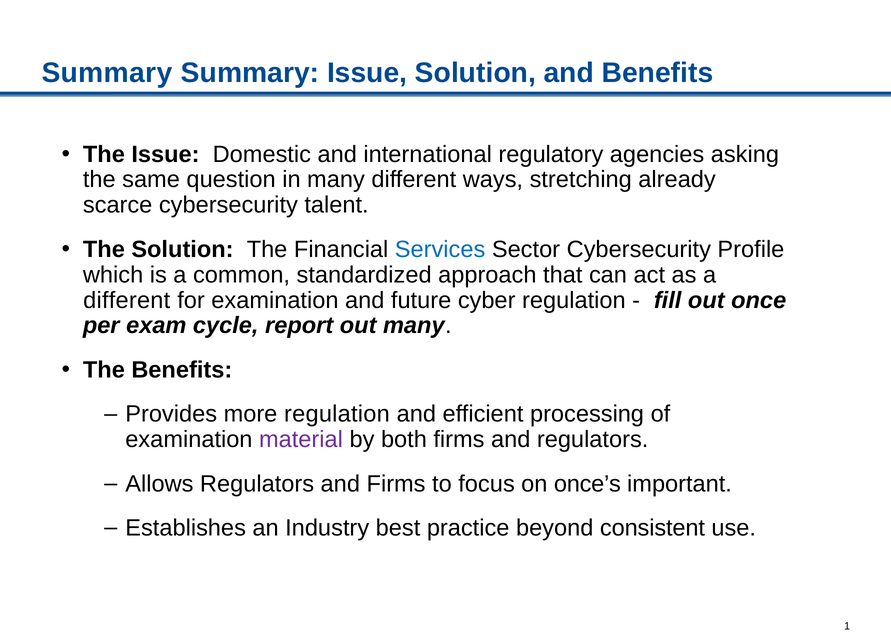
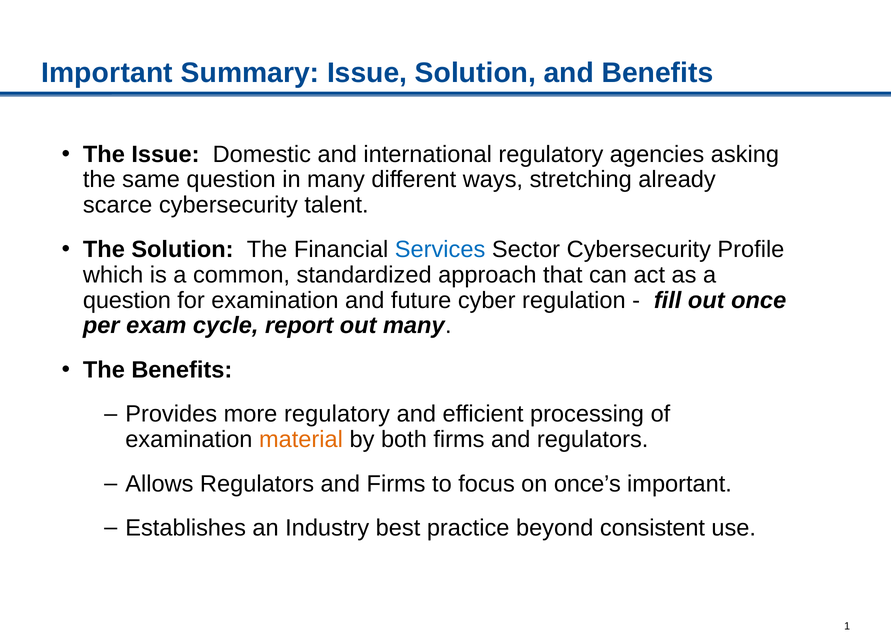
Summary: Summary -> Important (107, 73)
different: different -> question (127, 300)
more regulation: regulation -> regulatory (337, 415)
material colour: purple -> orange (301, 440)
